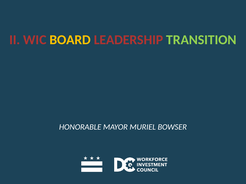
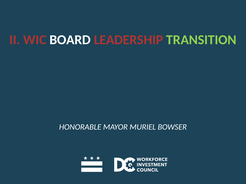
BOARD colour: yellow -> white (70, 40)
